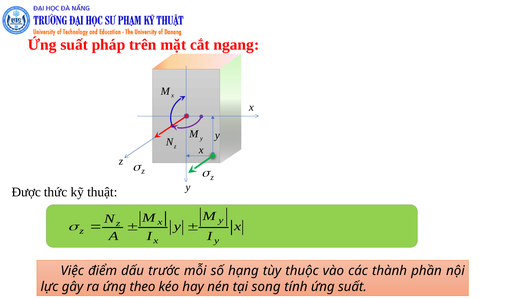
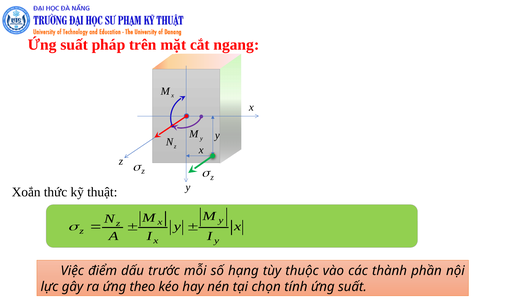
Được: Được -> Xoắn (26, 192)
song: song -> chọn (266, 286)
